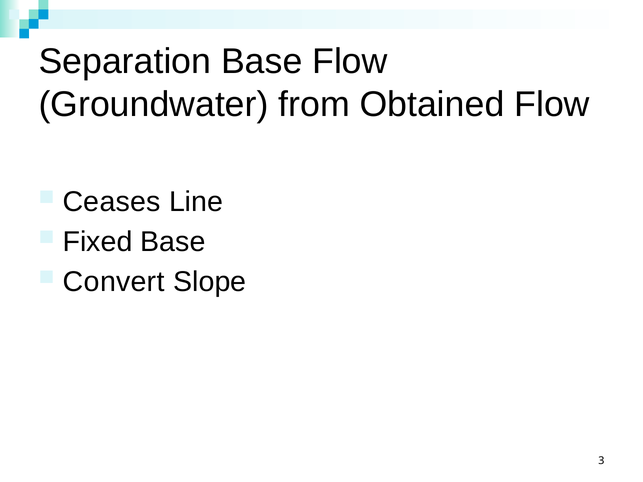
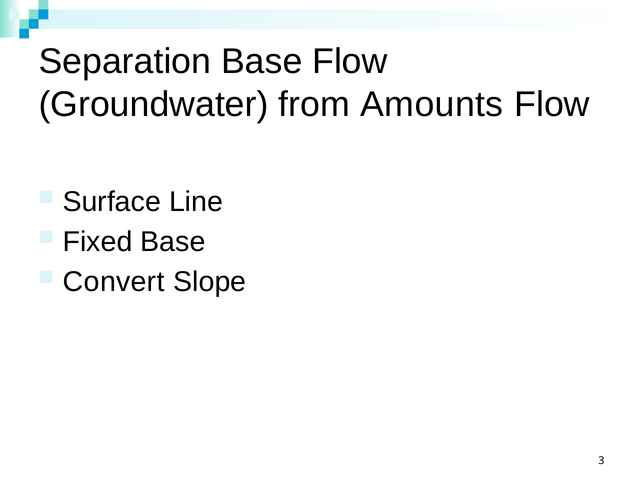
Obtained: Obtained -> Amounts (432, 104)
Ceases: Ceases -> Surface (112, 202)
